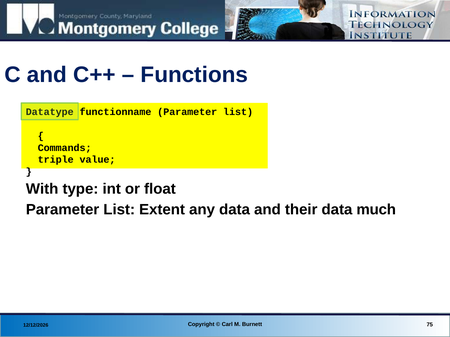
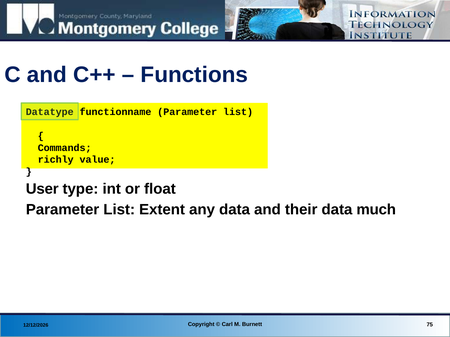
triple: triple -> richly (56, 160)
With: With -> User (42, 189)
